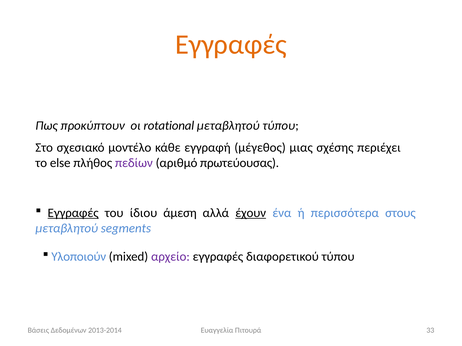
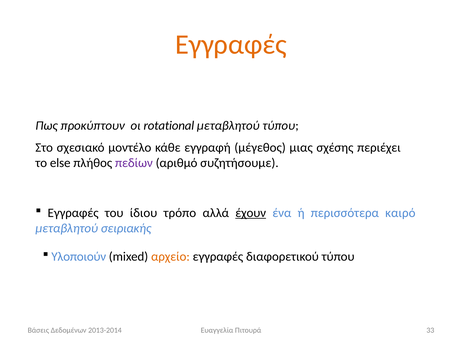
πρωτεύουσας: πρωτεύουσας -> συζητήσουμε (239, 163)
Εγγραφές underline: present -> none (73, 213)
άμεση: άμεση -> τρόπο (180, 213)
στους: στους -> καιρό (400, 213)
segments: segments -> σειριακής (126, 229)
αρχείο colour: purple -> orange (170, 257)
